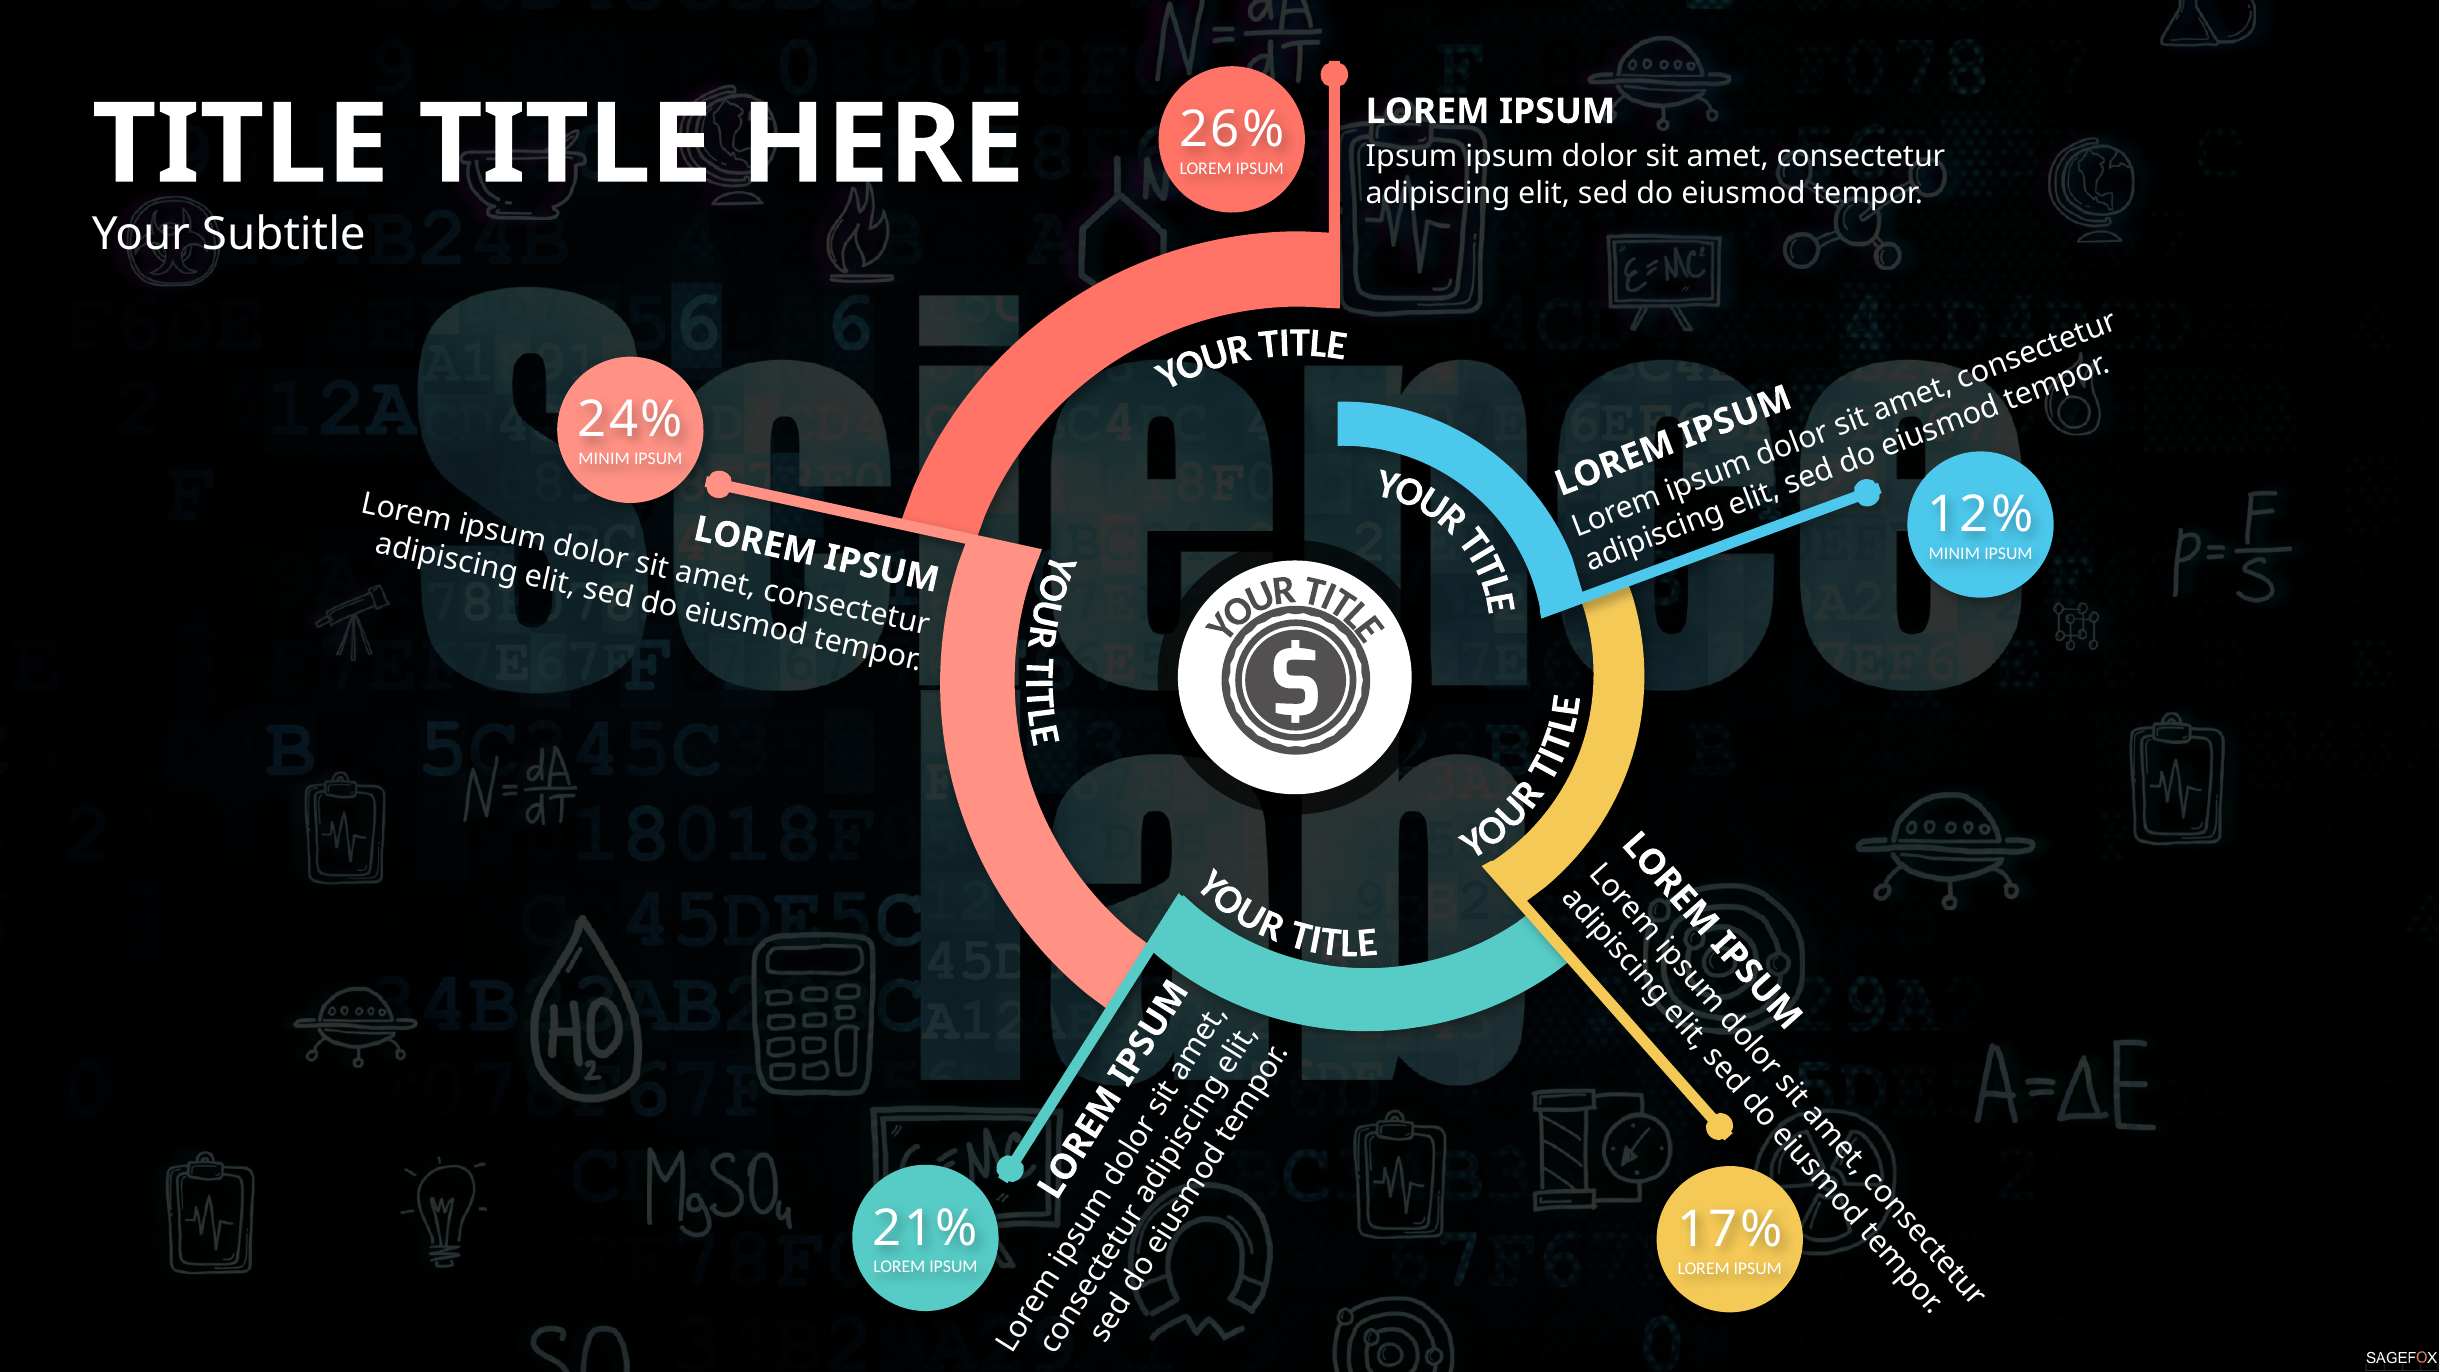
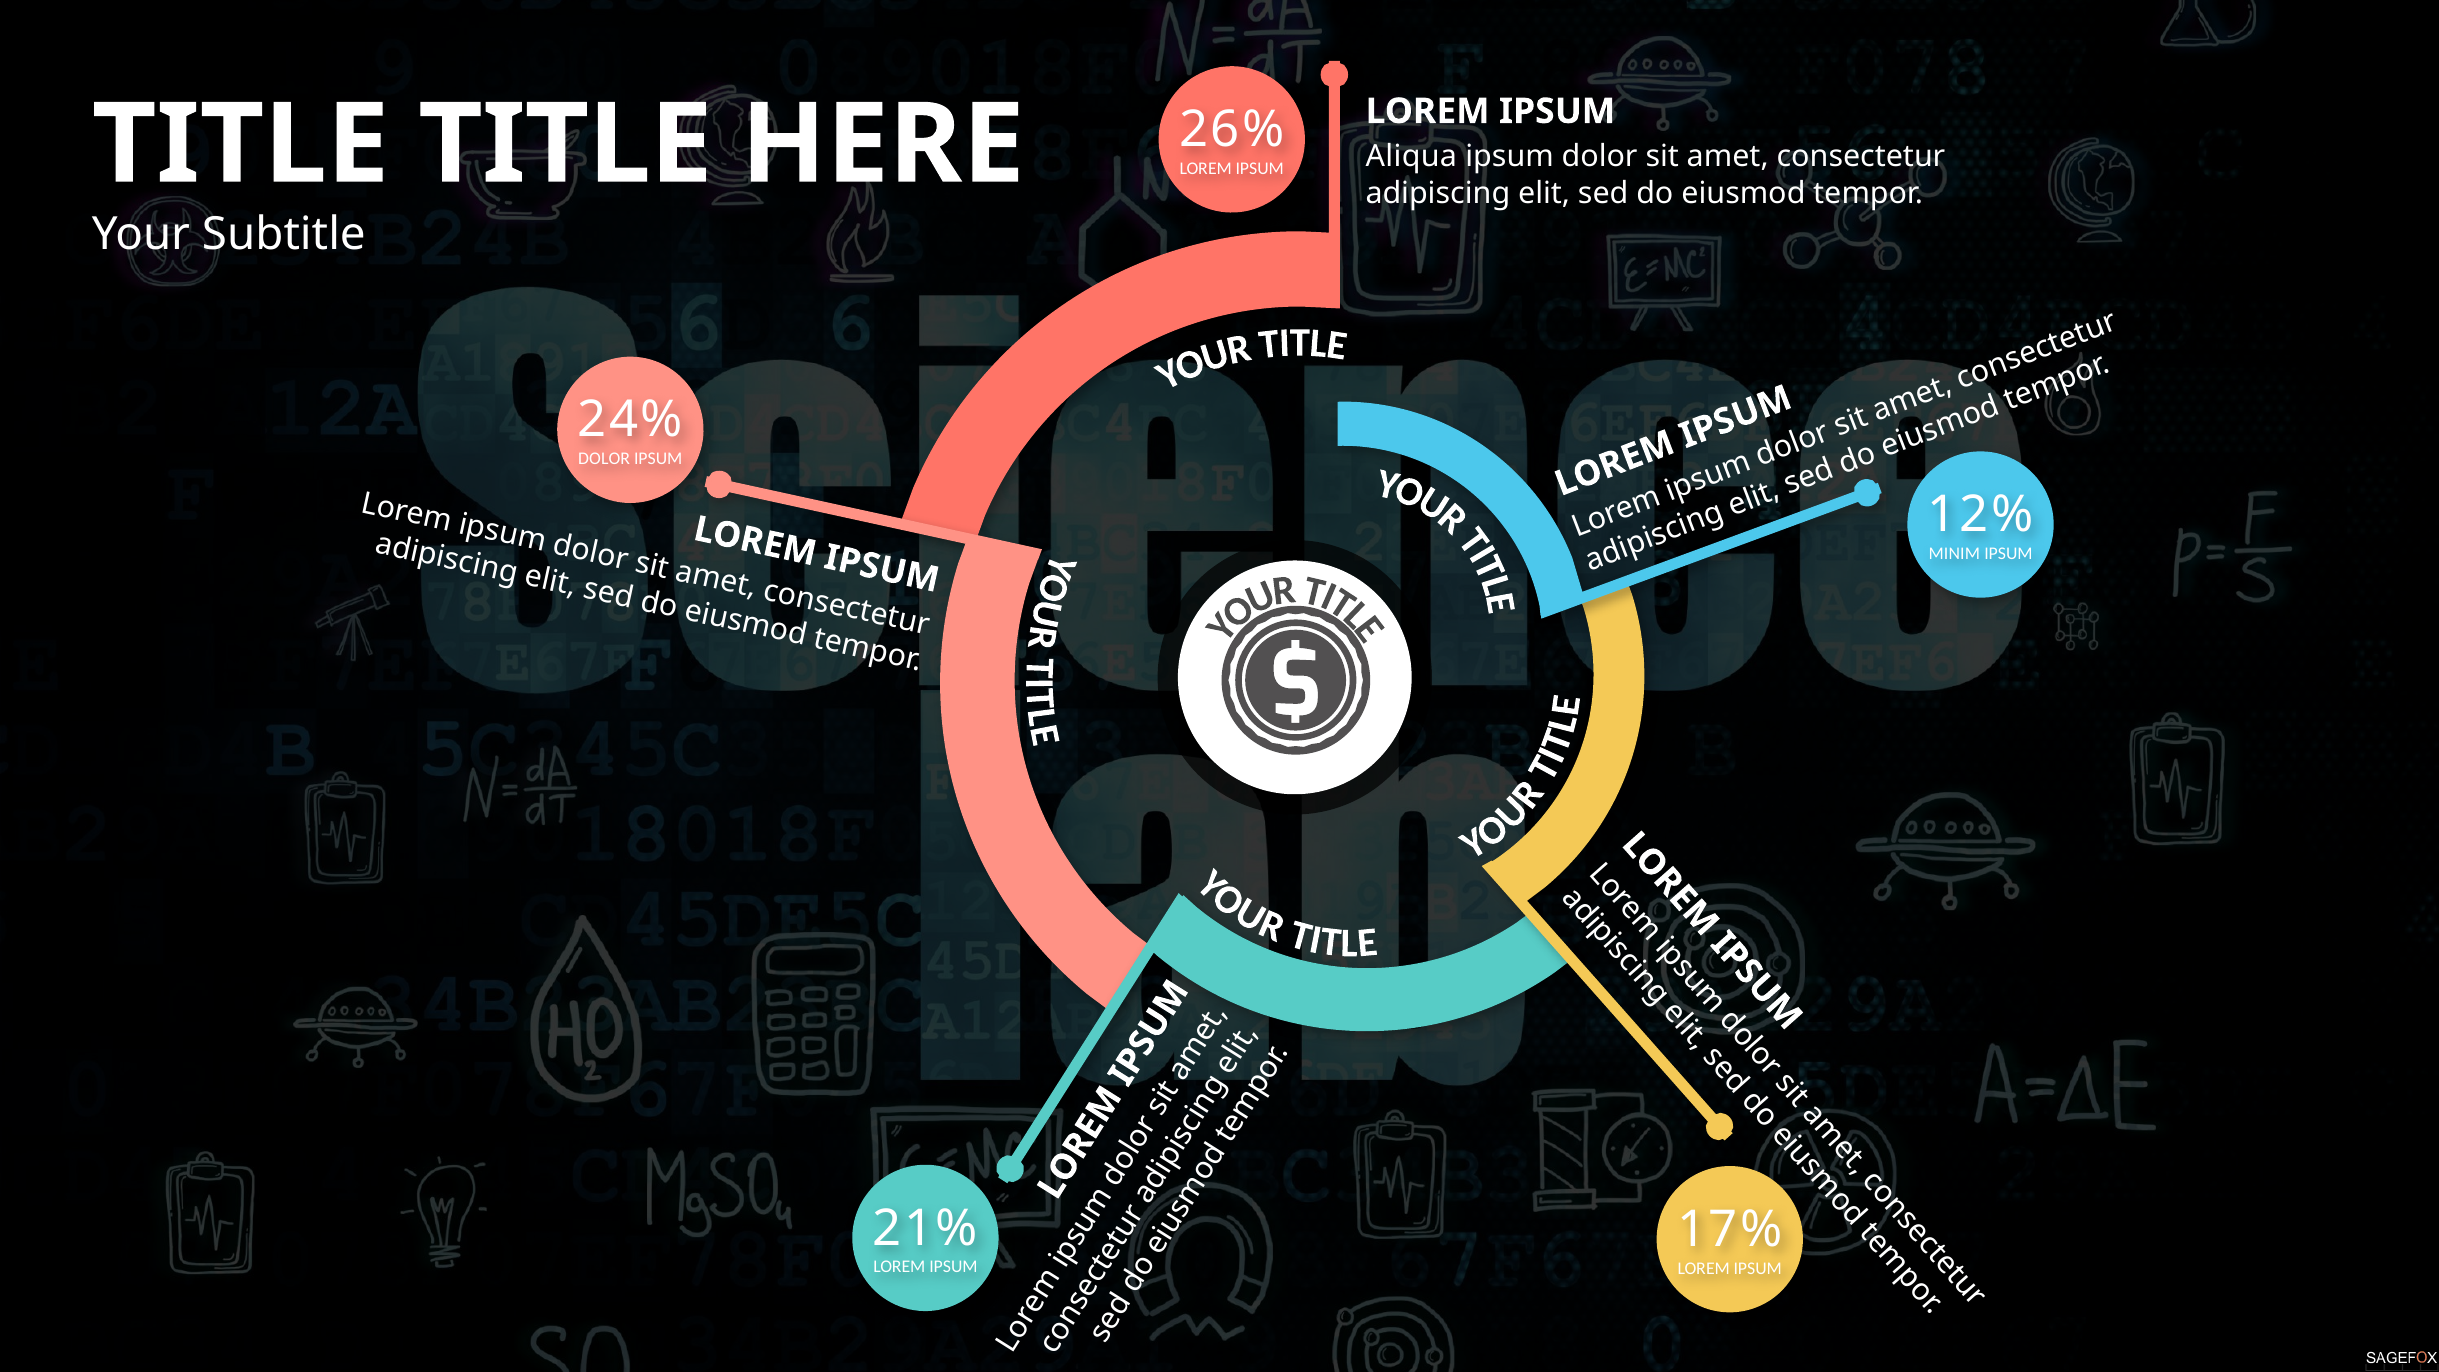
Ipsum: Ipsum -> Aliqua (1411, 157)
MINIM: MINIM -> DOLOR (604, 459)
